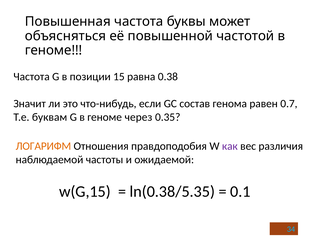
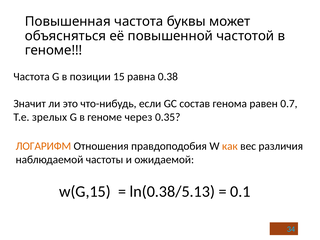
буквам: буквам -> зрелых (50, 117)
как colour: purple -> orange (230, 146)
ln(0.38/5.35: ln(0.38/5.35 -> ln(0.38/5.13 (172, 191)
